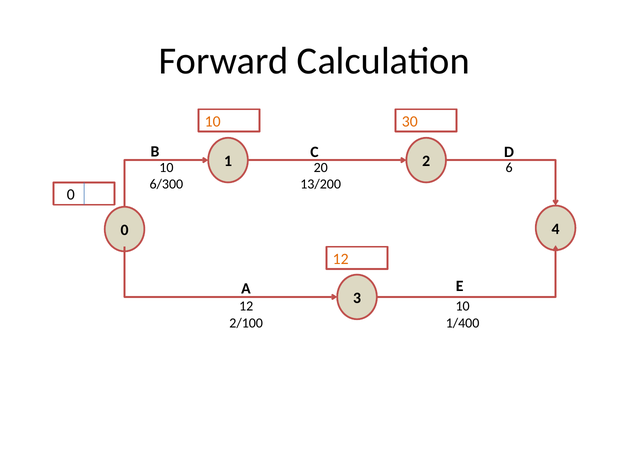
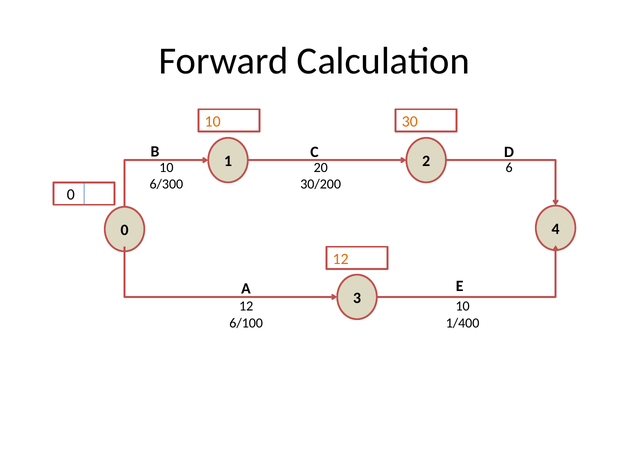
13/200: 13/200 -> 30/200 (321, 184)
2/100: 2/100 -> 6/100 (246, 323)
